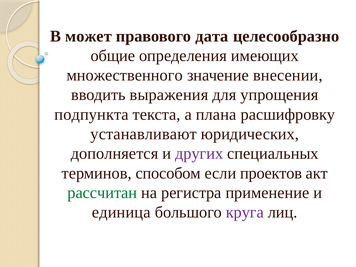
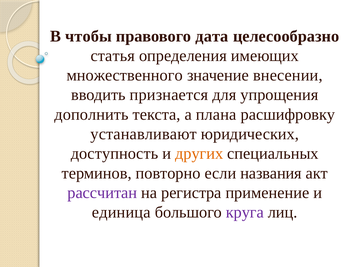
может: может -> чтобы (88, 36)
общие: общие -> статья (113, 56)
выражения: выражения -> признается (169, 95)
подпункта: подпункта -> дополнить (92, 114)
дополняется: дополняется -> доступность (115, 154)
других colour: purple -> orange (199, 154)
способом: способом -> повторно (168, 173)
проектов: проектов -> названия (271, 173)
рассчитан colour: green -> purple (102, 193)
